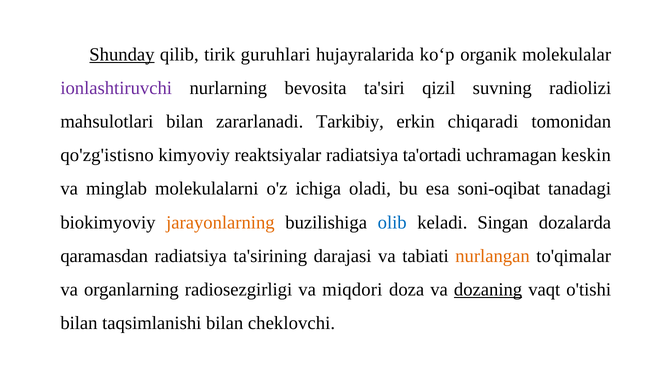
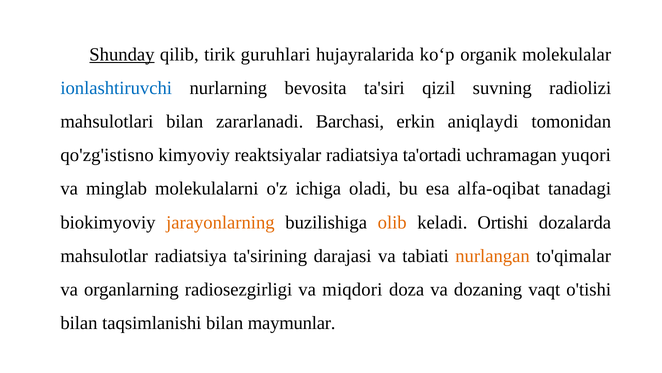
ionlashtiruvchi colour: purple -> blue (116, 88)
Tarkibiy: Tarkibiy -> Barchasi (350, 121)
chiqaradi: chiqaradi -> aniqlaydi (483, 121)
keskin: keskin -> yuqori (586, 155)
soni-oqibat: soni-oqibat -> alfa-oqibat (499, 188)
olib colour: blue -> orange (392, 222)
Singan: Singan -> Ortishi (503, 222)
qaramasdan: qaramasdan -> mahsulotlar (104, 256)
dozaning underline: present -> none (488, 289)
cheklovchi: cheklovchi -> maymunlar (292, 323)
